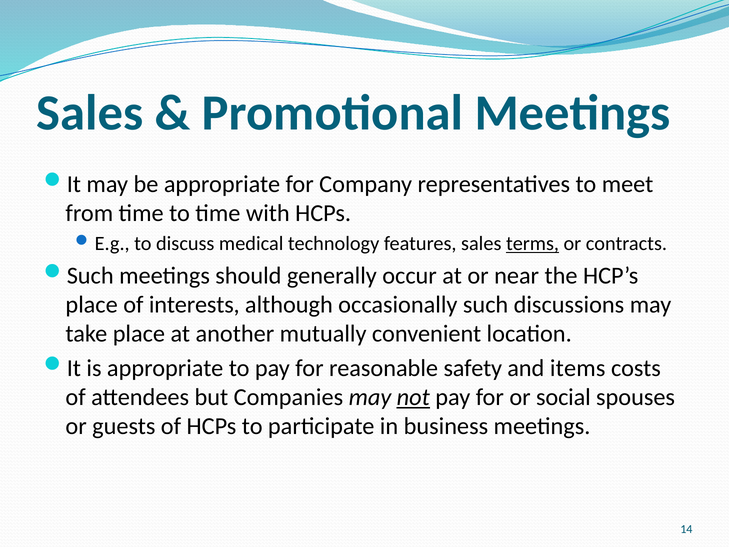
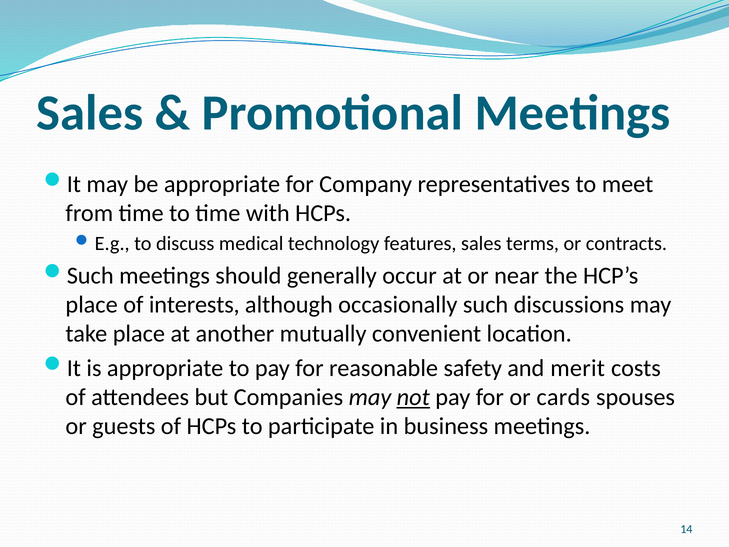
terms underline: present -> none (532, 244)
items: items -> merit (578, 368)
social: social -> cards (563, 397)
